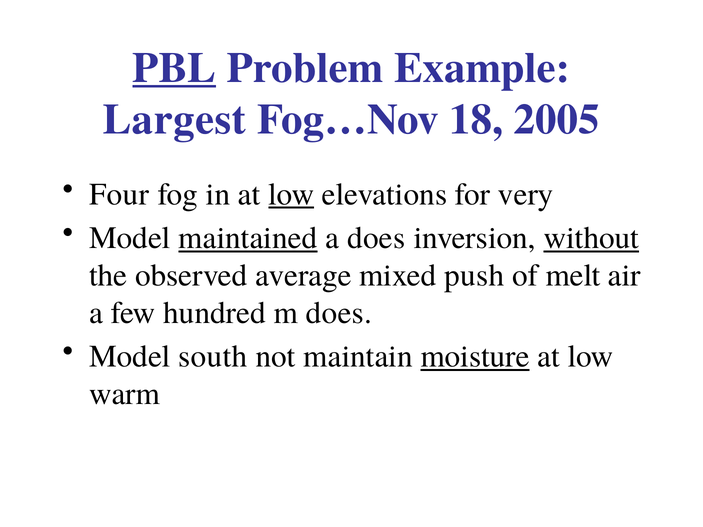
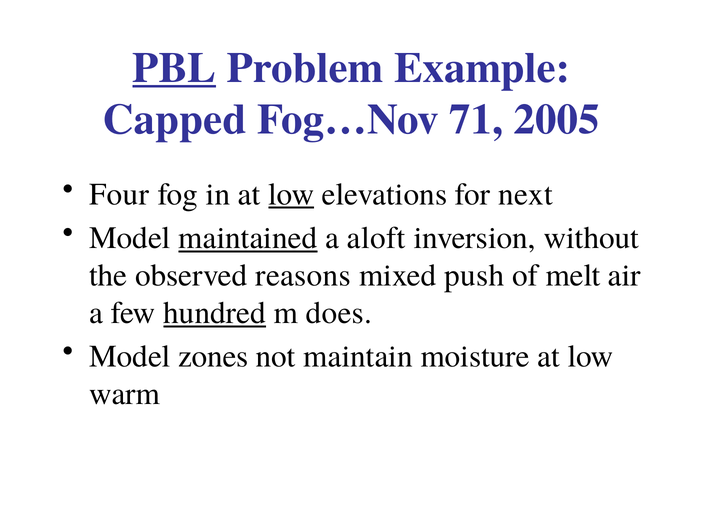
Largest: Largest -> Capped (175, 120)
18: 18 -> 71 (476, 120)
very: very -> next (526, 194)
a does: does -> aloft (376, 238)
without underline: present -> none (591, 238)
average: average -> reasons (303, 276)
hundred underline: none -> present (215, 313)
south: south -> zones (213, 357)
moisture underline: present -> none (475, 357)
